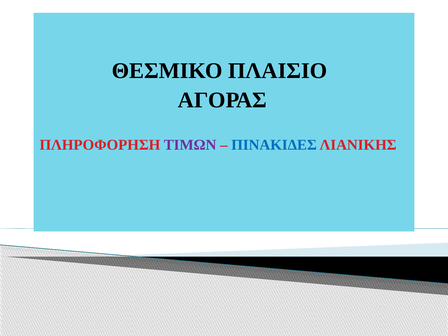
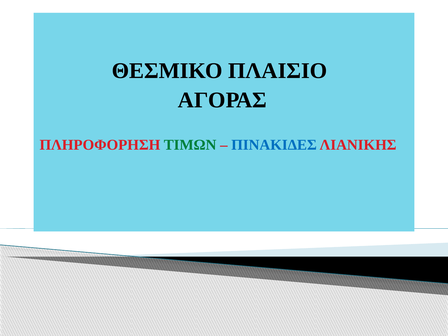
ΤΙΜΩΝ colour: purple -> green (190, 145)
